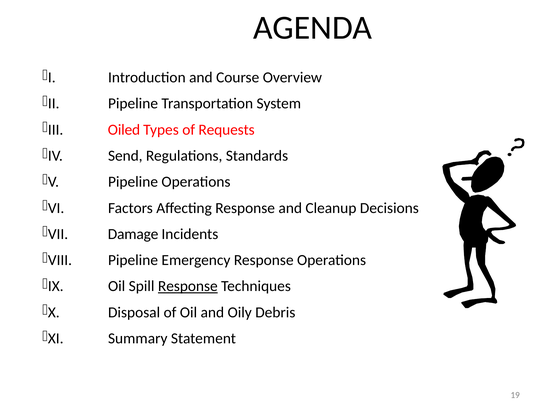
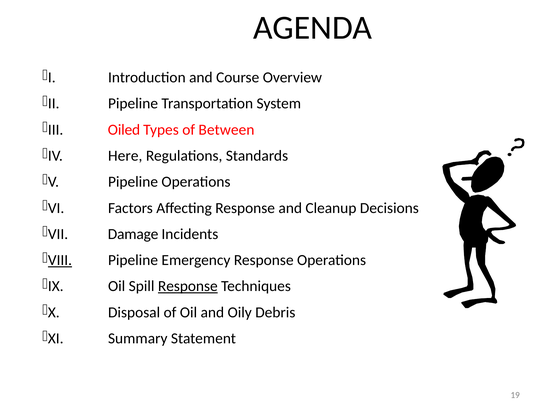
Requests: Requests -> Between (226, 130)
Send: Send -> Here (125, 156)
VIII underline: none -> present (60, 261)
